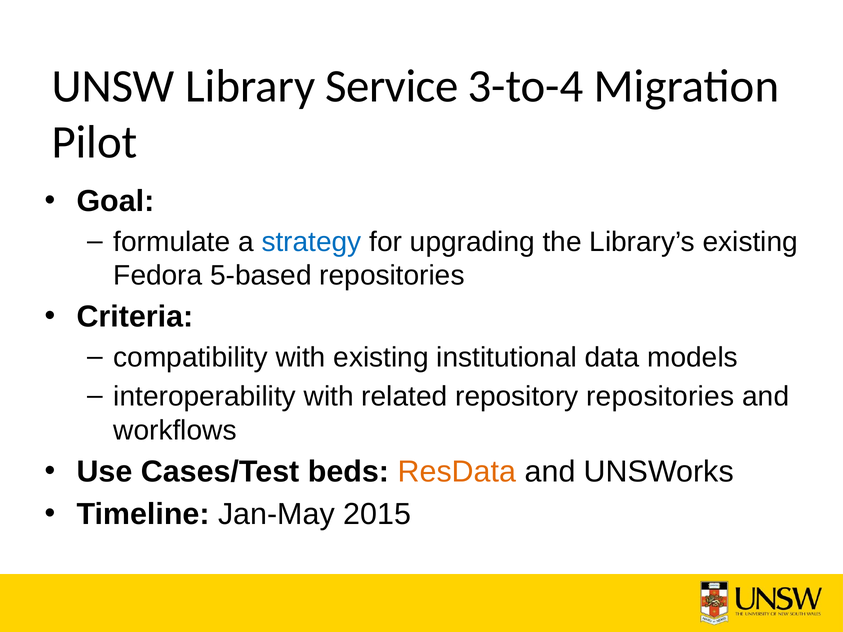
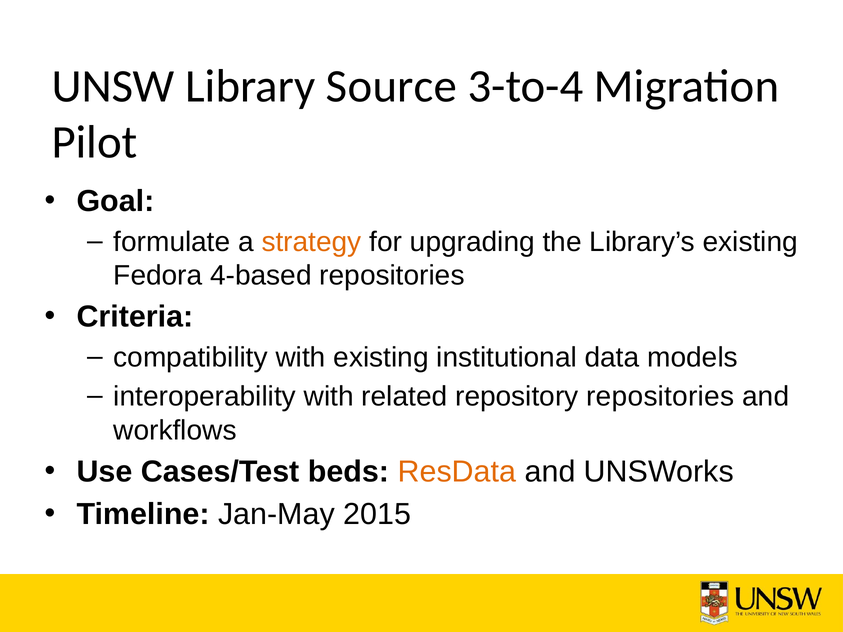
Service: Service -> Source (391, 86)
strategy colour: blue -> orange (312, 242)
5-based: 5-based -> 4-based (261, 276)
